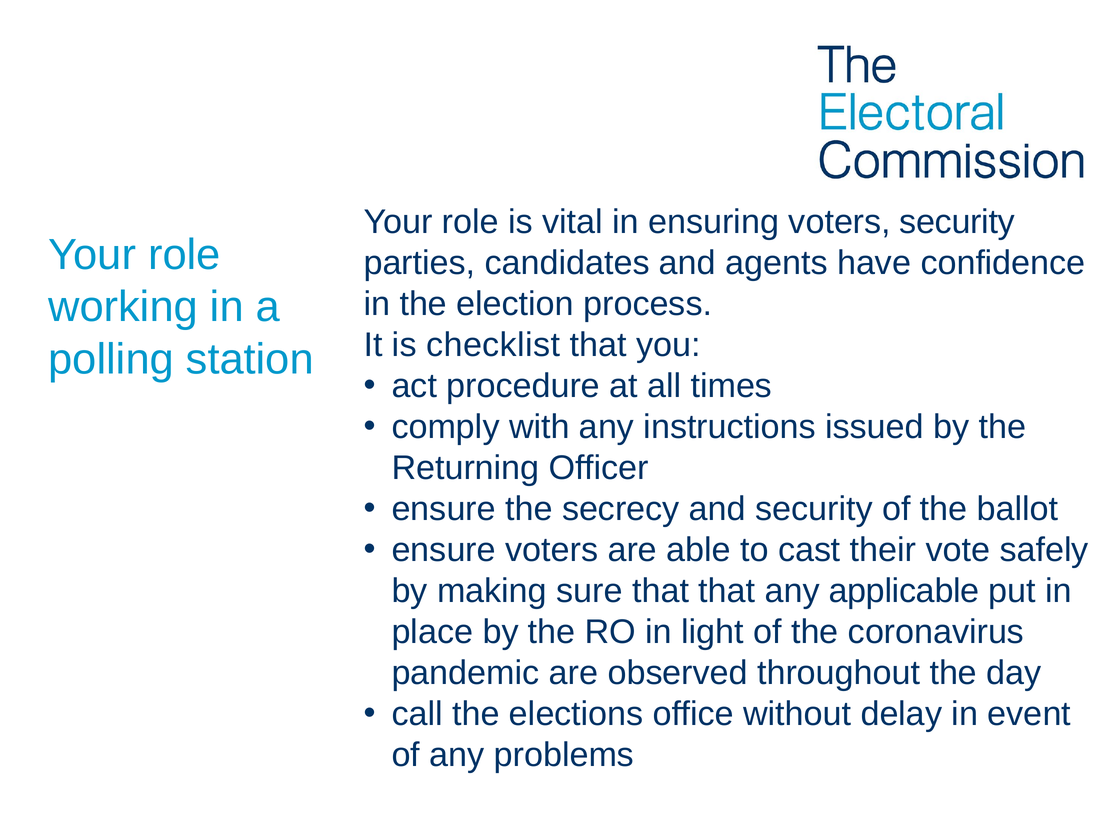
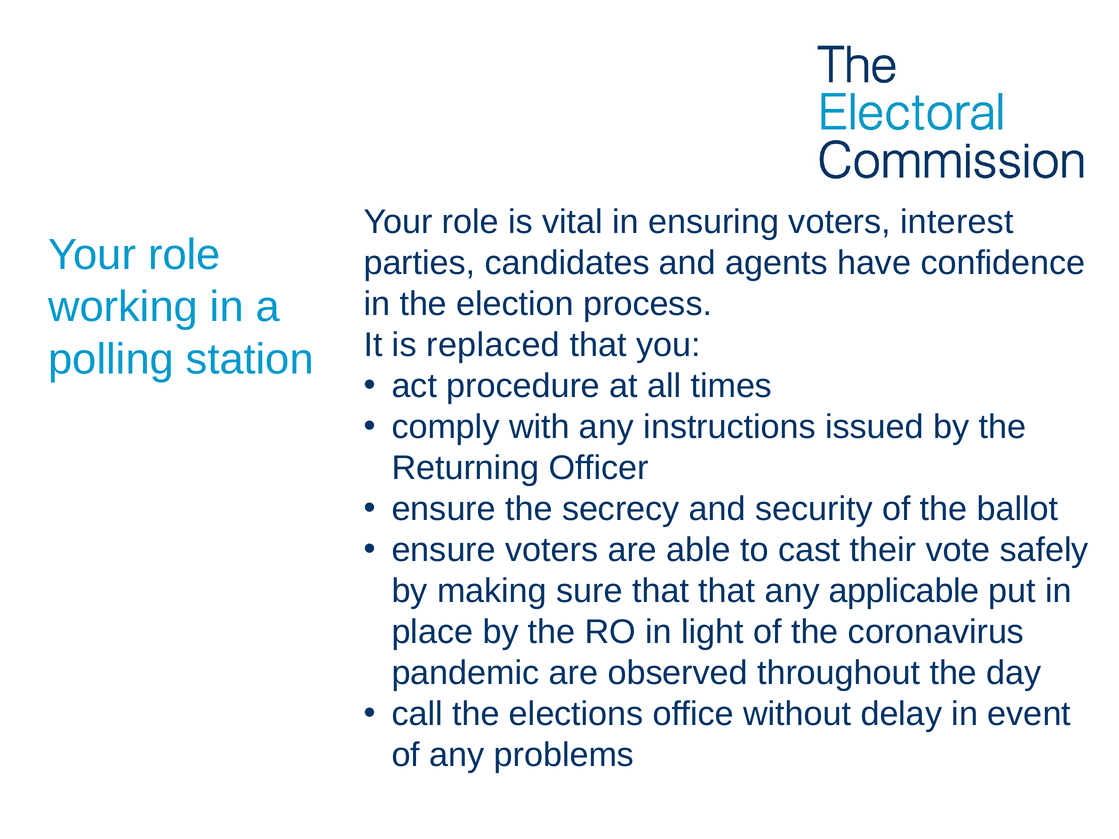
voters security: security -> interest (957, 222)
checklist: checklist -> replaced (493, 345)
